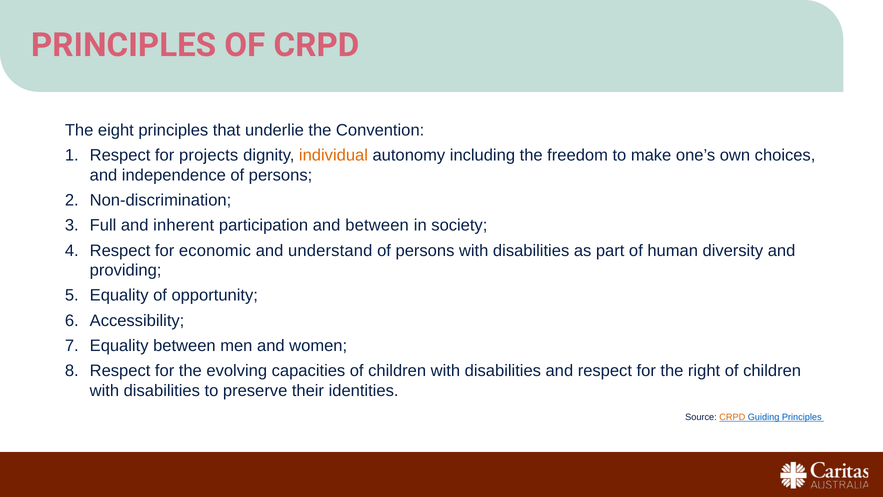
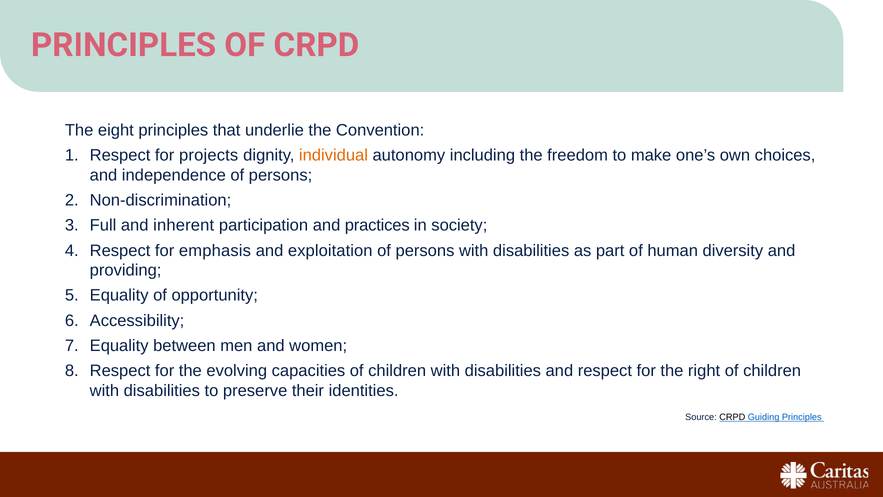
and between: between -> practices (377, 225)
economic: economic -> emphasis (215, 250)
understand: understand -> exploitation (330, 250)
CRPD colour: orange -> black (732, 417)
